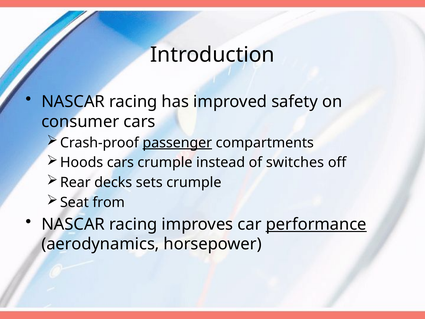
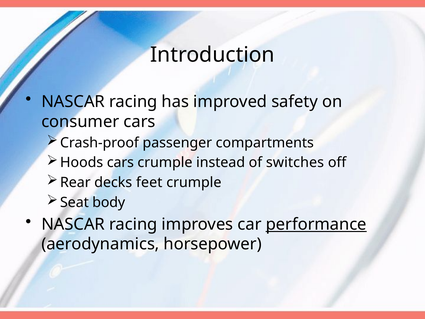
passenger underline: present -> none (177, 143)
sets: sets -> feet (149, 182)
from: from -> body (109, 202)
